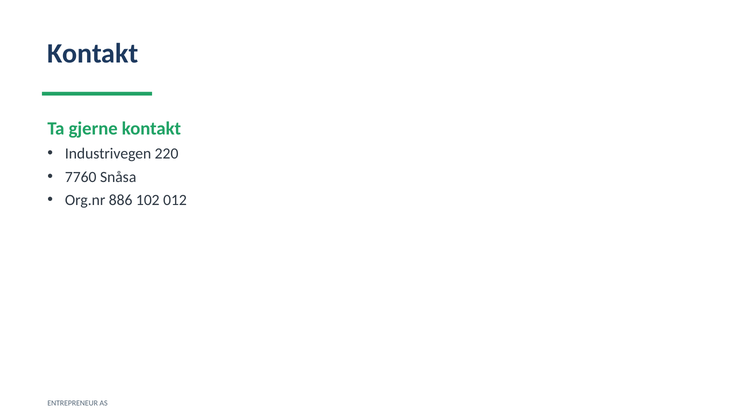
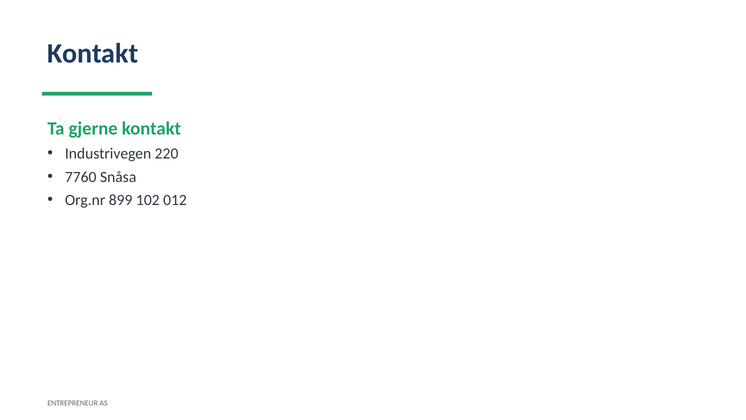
886: 886 -> 899 (121, 200)
